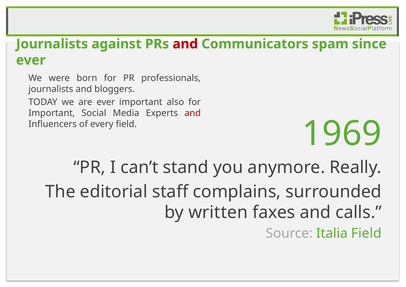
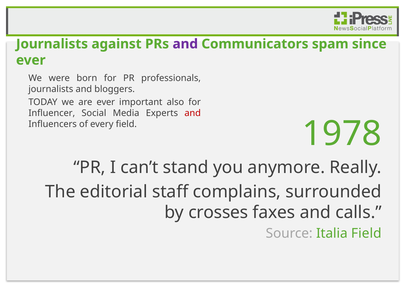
and colour: red -> purple (185, 44)
Important: Important -> Influencer (52, 113)
1969: 1969 -> 1978 (342, 134)
written: written -> crosses (218, 213)
